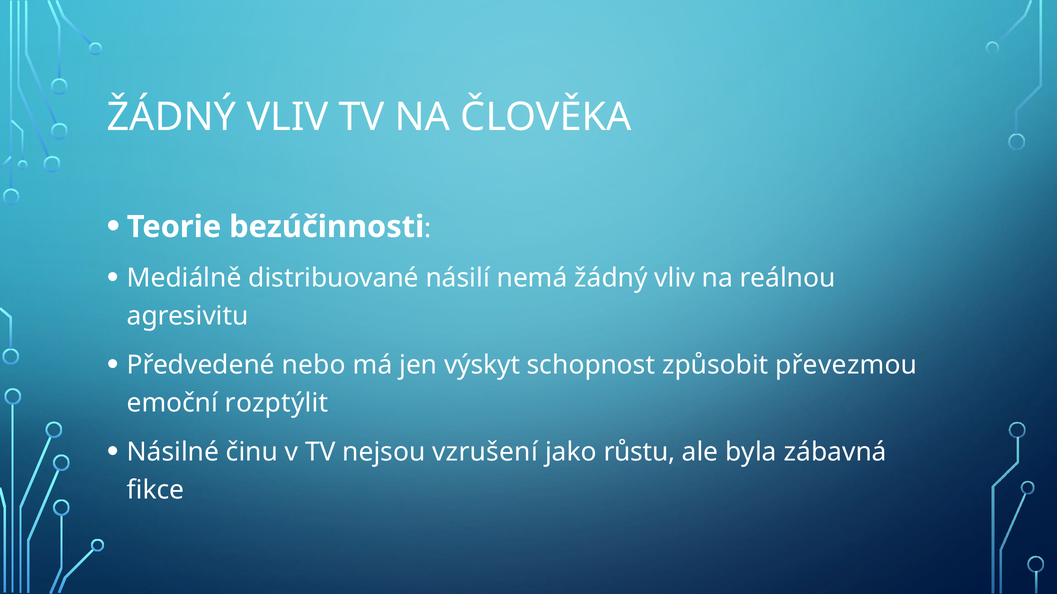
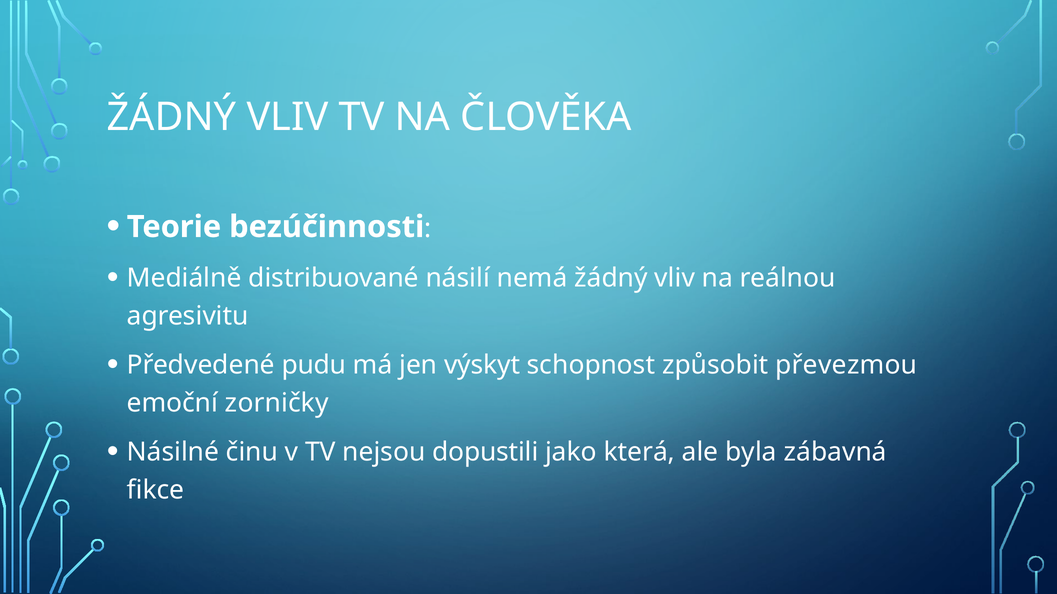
nebo: nebo -> pudu (314, 366)
rozptýlit: rozptýlit -> zorničky (277, 404)
vzrušení: vzrušení -> dopustili (485, 453)
růstu: růstu -> která (639, 453)
